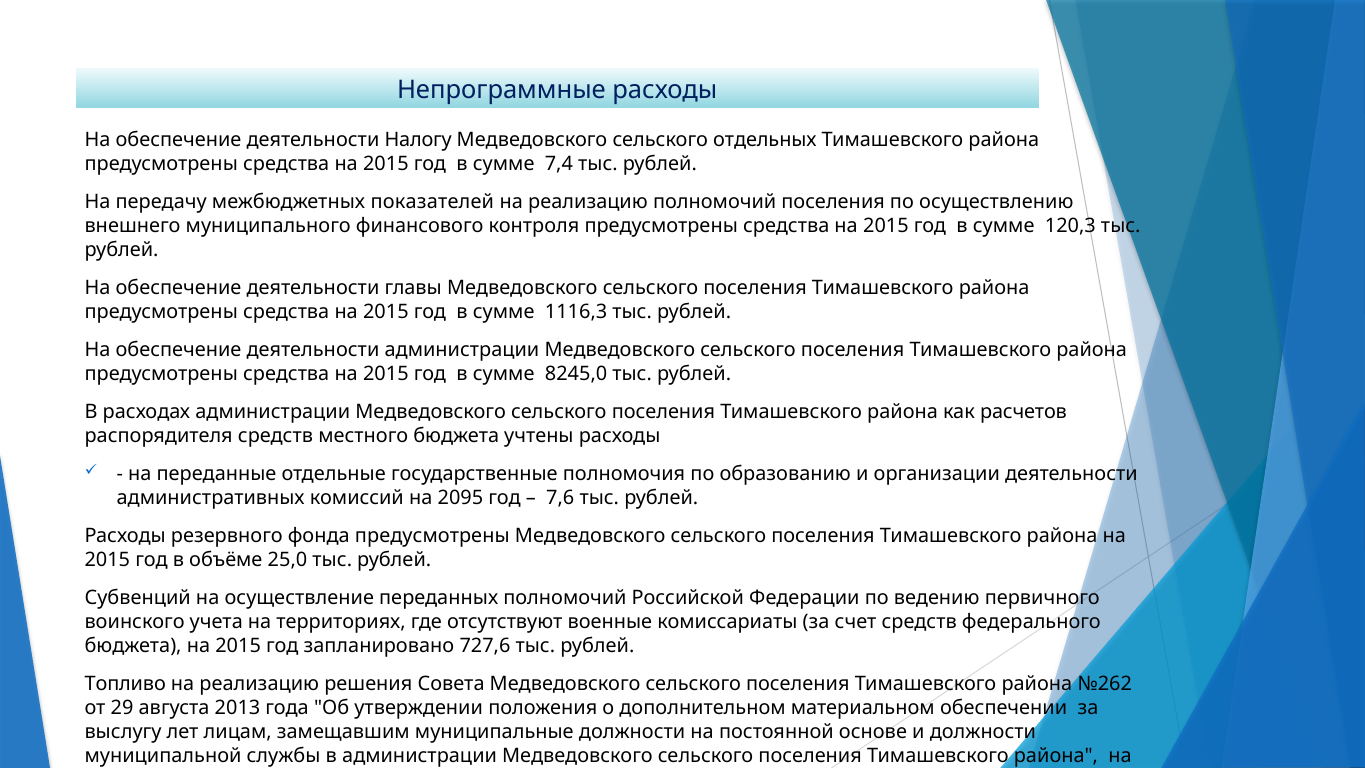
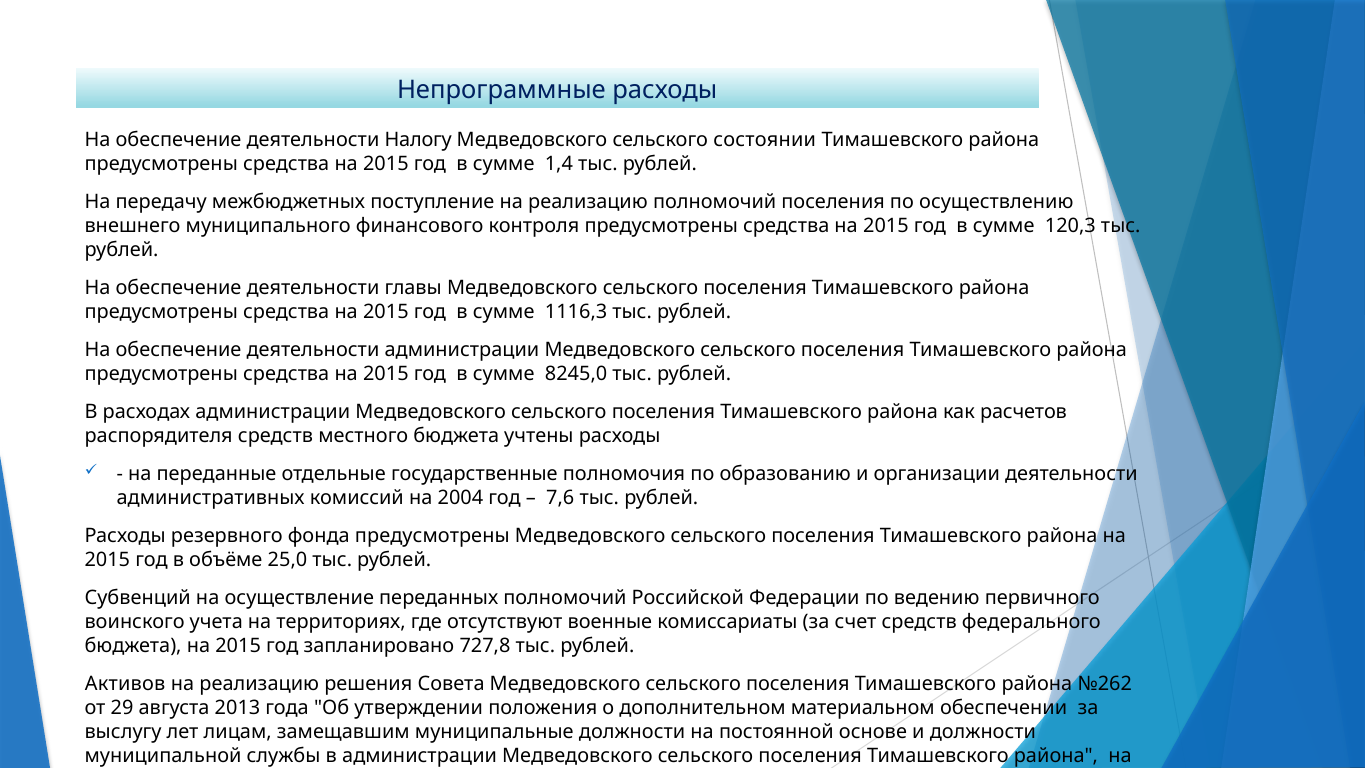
отдельных: отдельных -> состоянии (765, 140)
7,4: 7,4 -> 1,4 (559, 163)
показателей: показателей -> поступление (432, 202)
2095: 2095 -> 2004 (460, 498)
727,6: 727,6 -> 727,8 (485, 645)
Топливо: Топливо -> Активов (125, 684)
